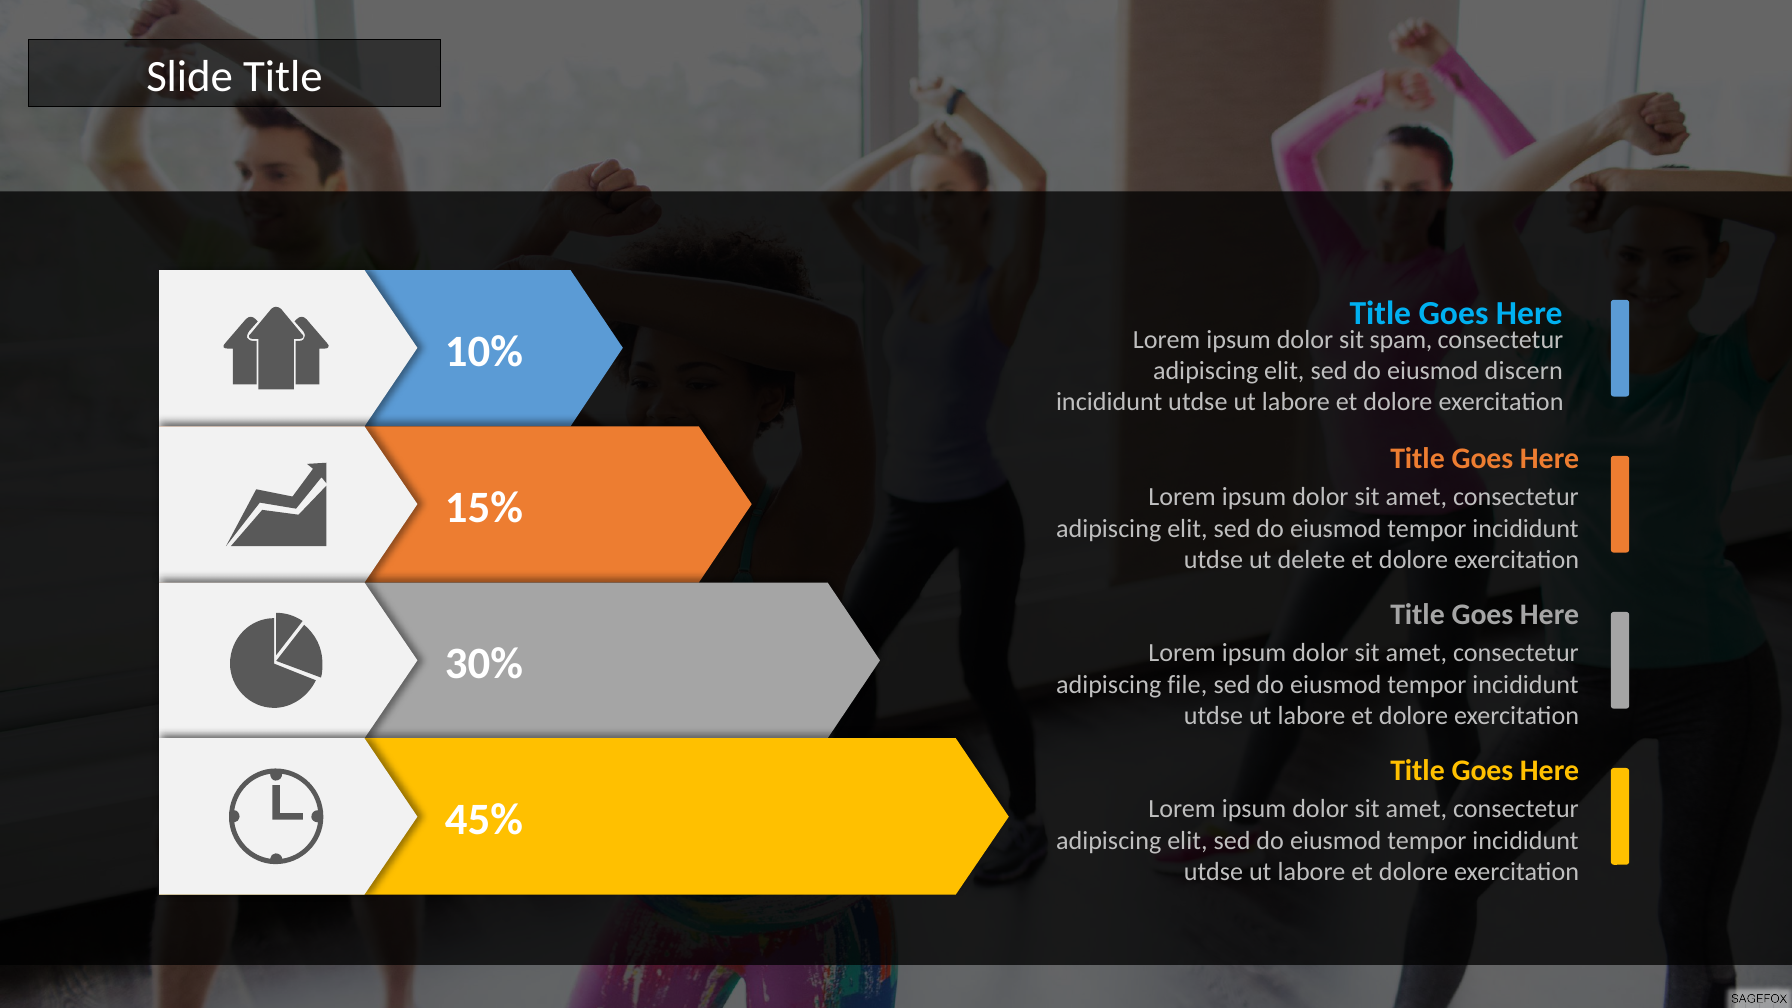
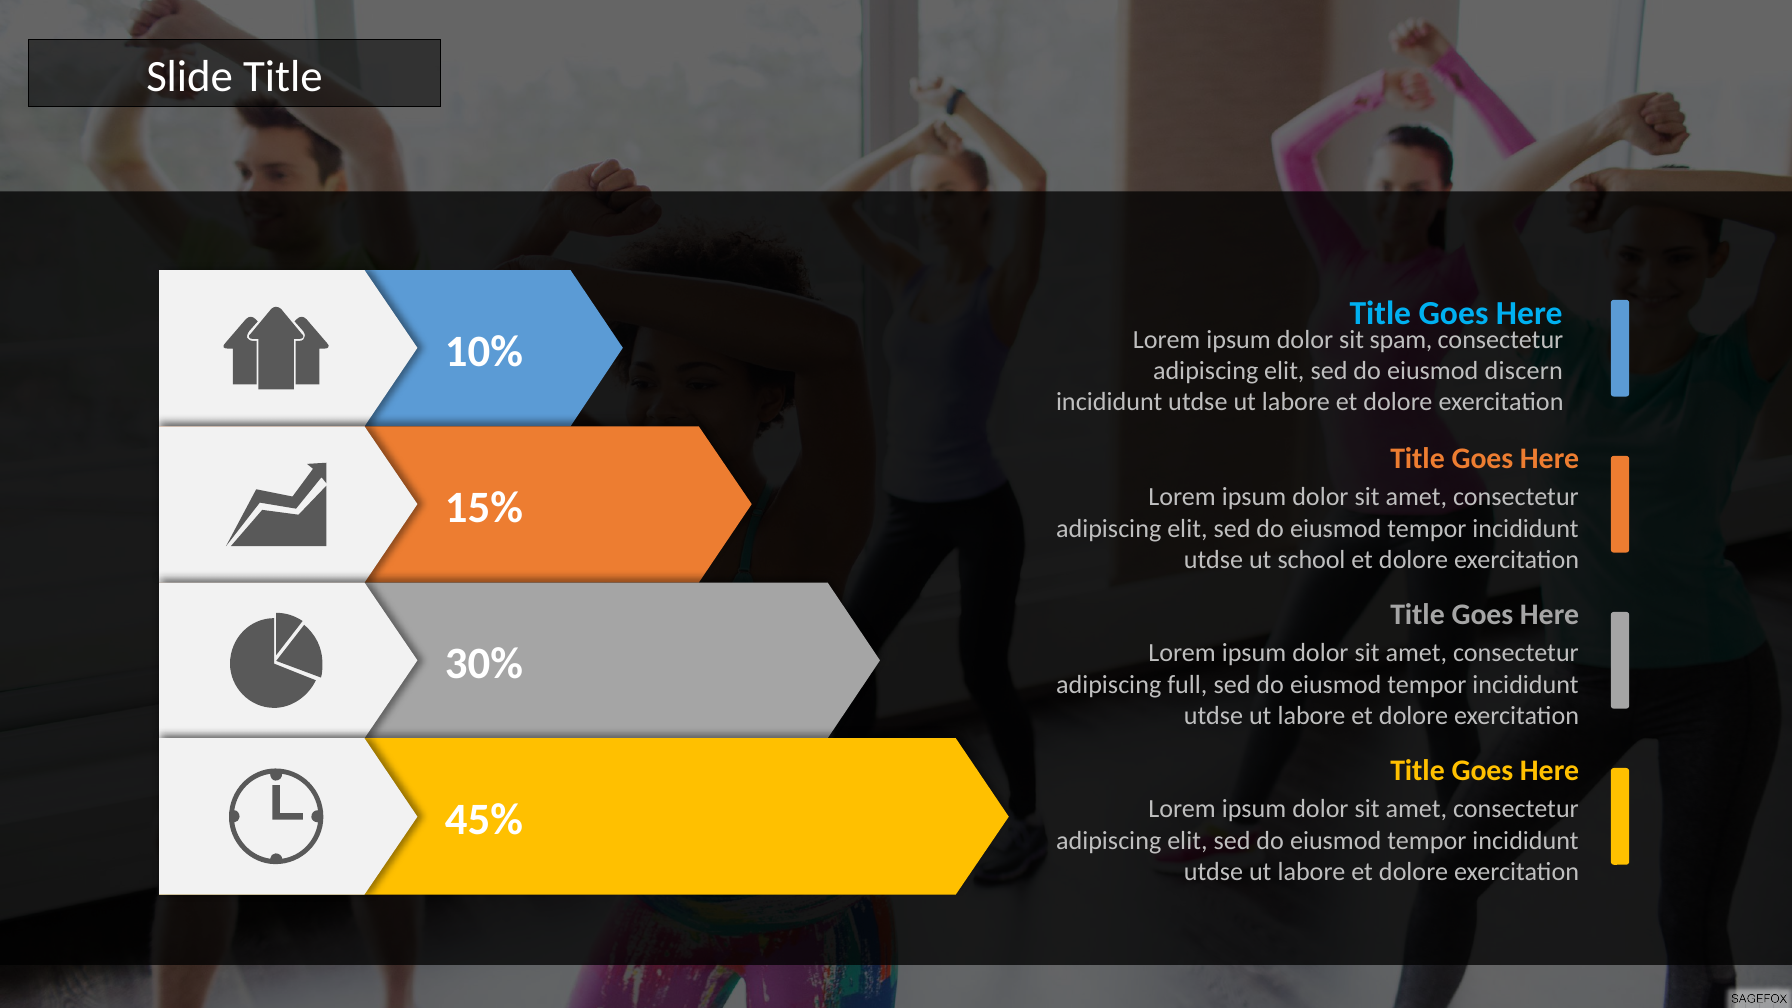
delete: delete -> school (1311, 560)
file: file -> full (1187, 684)
